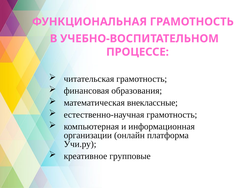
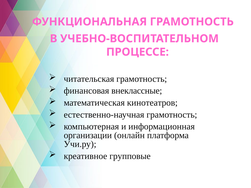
образования: образования -> внеклассные (137, 91)
внеклассные: внеклассные -> кинотеатров (152, 103)
